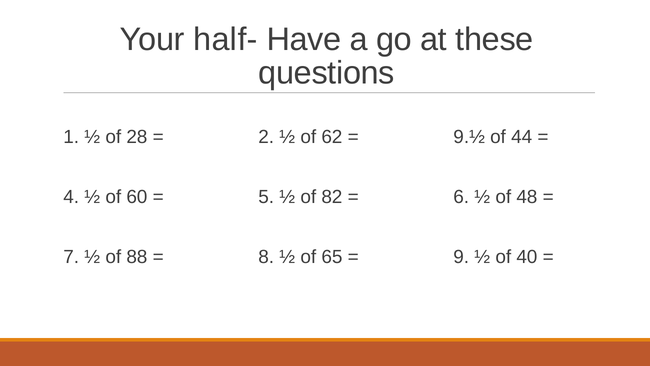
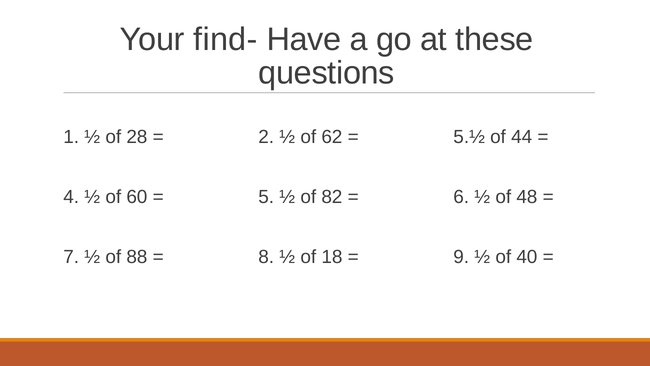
half-: half- -> find- (225, 40)
9.½: 9.½ -> 5.½ (469, 137)
65: 65 -> 18 (332, 257)
